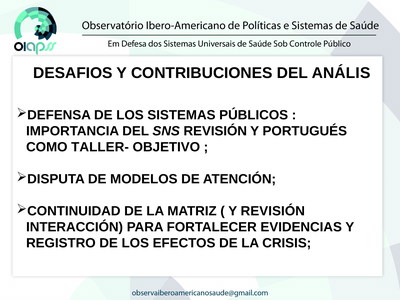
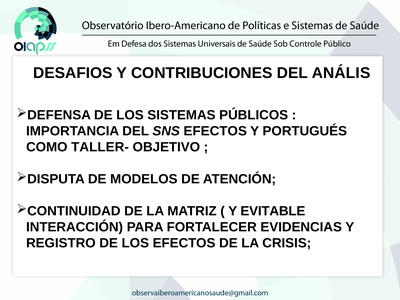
SNS REVISIÓN: REVISIÓN -> EFECTOS (215, 131)
Y REVISIÓN: REVISIÓN -> EVITABLE (273, 211)
